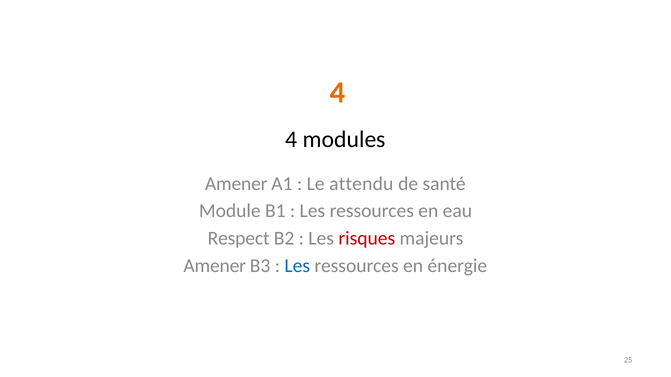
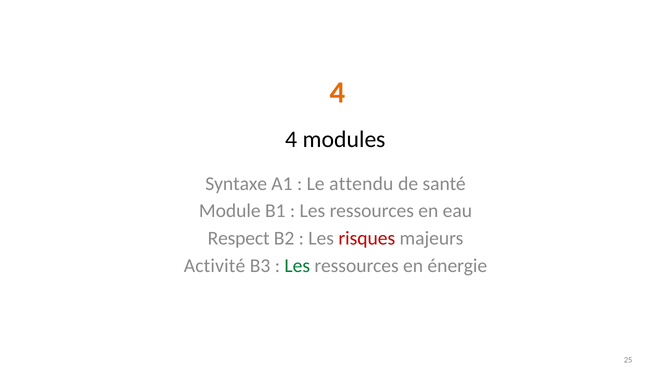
Amener: Amener -> Syntaxe (236, 184)
Amener: Amener -> Activité (215, 266)
Les colour: blue -> green (297, 266)
